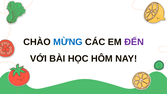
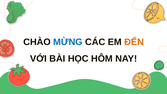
ĐẾN colour: purple -> orange (134, 42)
